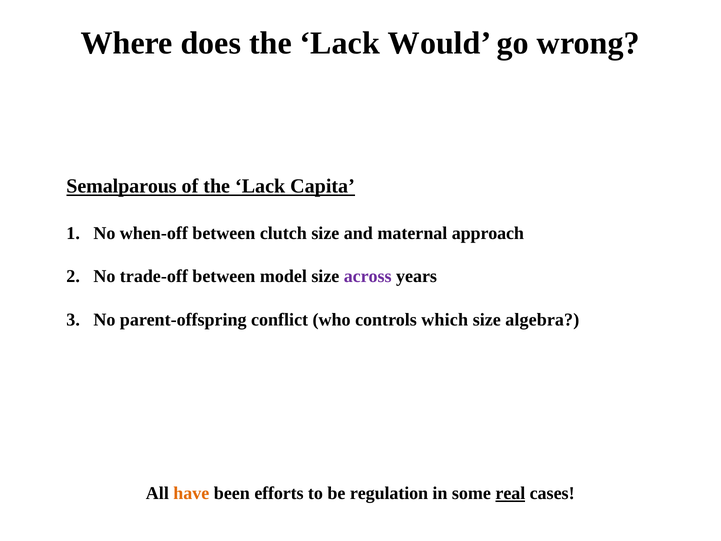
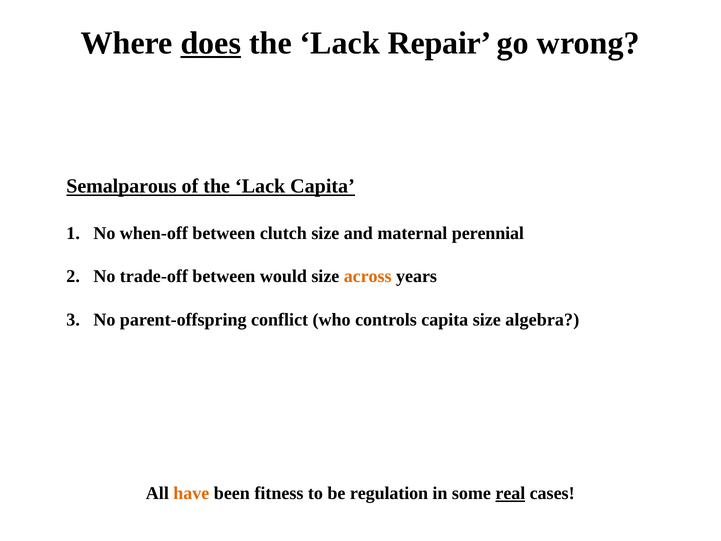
does underline: none -> present (211, 43)
Would: Would -> Repair (440, 43)
approach: approach -> perennial (488, 233)
model: model -> would (283, 276)
across colour: purple -> orange (368, 276)
controls which: which -> capita (445, 320)
efforts: efforts -> fitness (279, 493)
